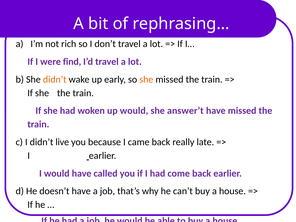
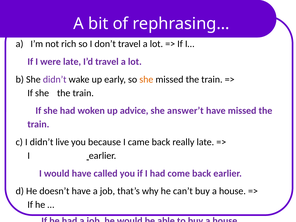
were find: find -> late (72, 62)
didn’t colour: orange -> purple (55, 79)
up would: would -> advice (134, 111)
